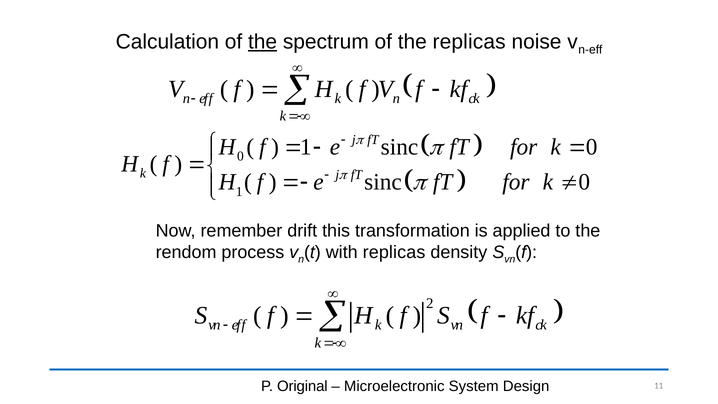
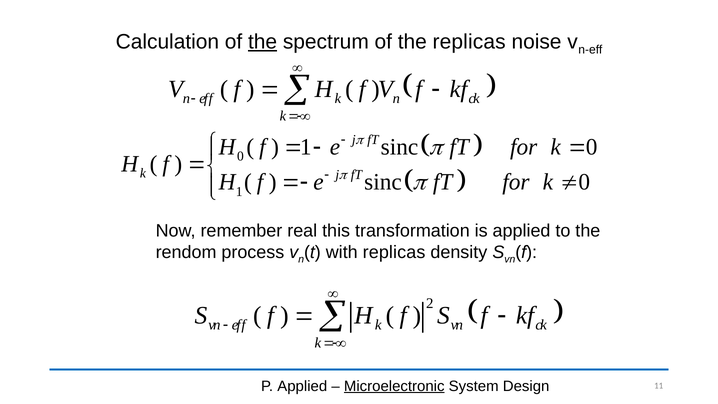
drift: drift -> real (302, 231)
P Original: Original -> Applied (302, 386)
Microelectronic underline: none -> present (394, 386)
